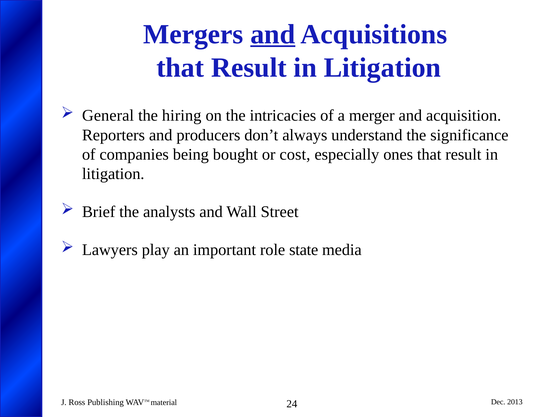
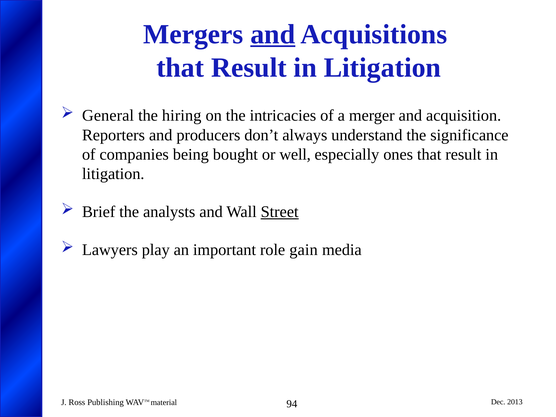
cost: cost -> well (295, 155)
Street underline: none -> present (280, 212)
state: state -> gain (304, 250)
24: 24 -> 94 (292, 404)
